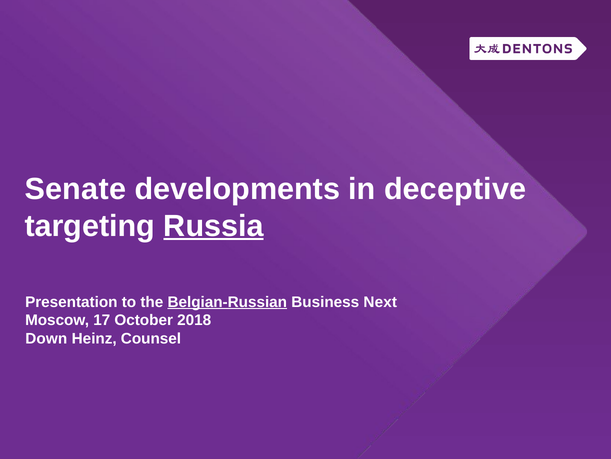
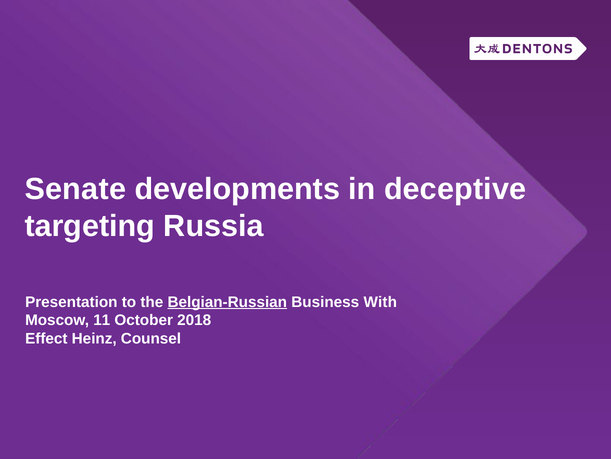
Russia underline: present -> none (214, 226)
Next: Next -> With (380, 302)
17: 17 -> 11 (102, 320)
Down: Down -> Effect (46, 338)
